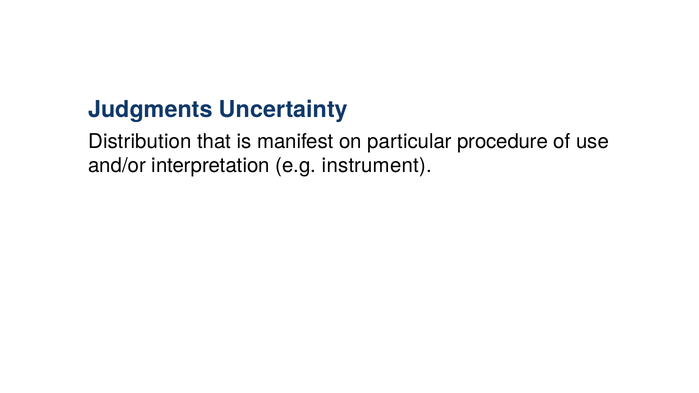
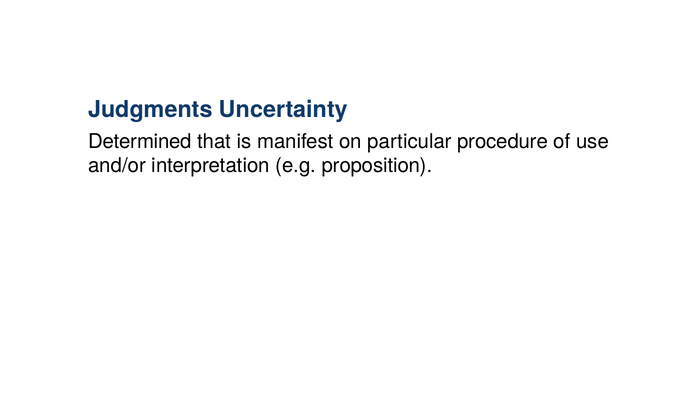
Distribution: Distribution -> Determined (140, 141)
instrument: instrument -> proposition (377, 166)
